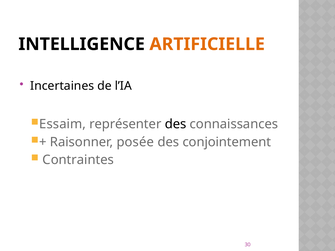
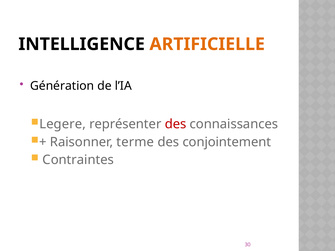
Incertaines: Incertaines -> Génération (62, 86)
Essaim: Essaim -> Legere (63, 124)
des colour: black -> red (176, 124)
posée: posée -> terme (135, 142)
